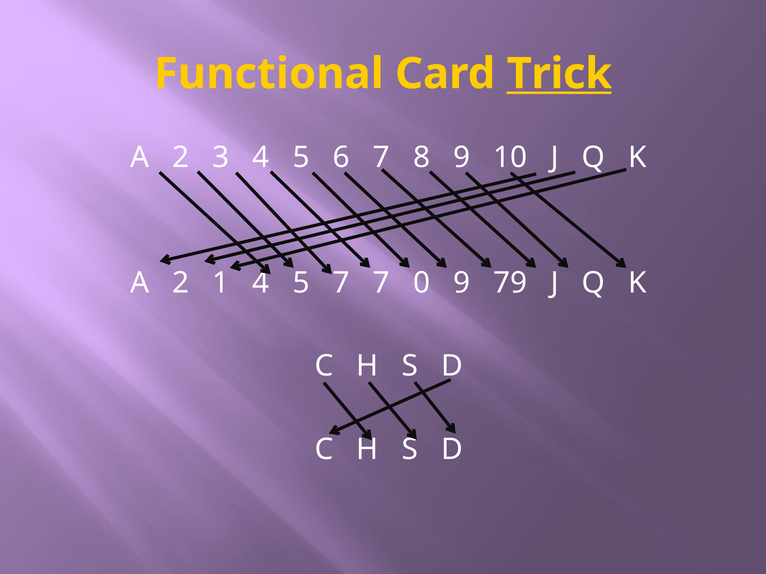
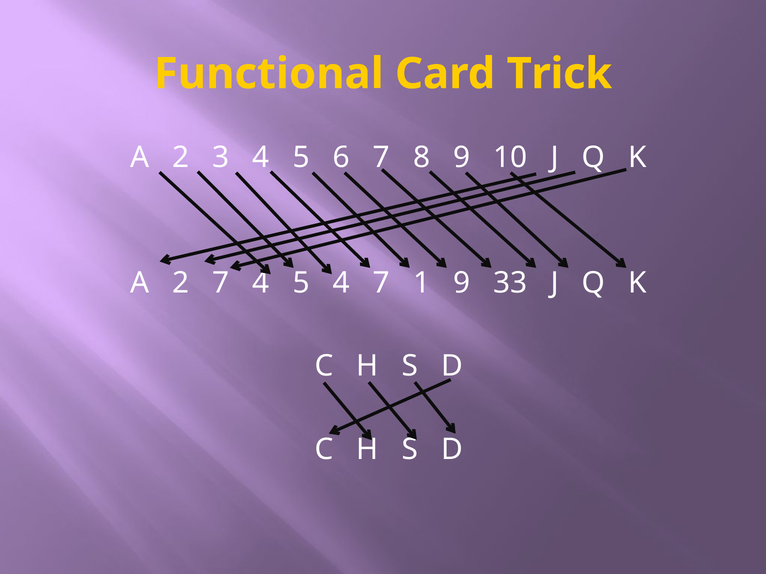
Trick underline: present -> none (559, 74)
2 1: 1 -> 7 (221, 283)
5 7: 7 -> 4 (341, 283)
0: 0 -> 1 (422, 283)
79: 79 -> 33 (510, 283)
